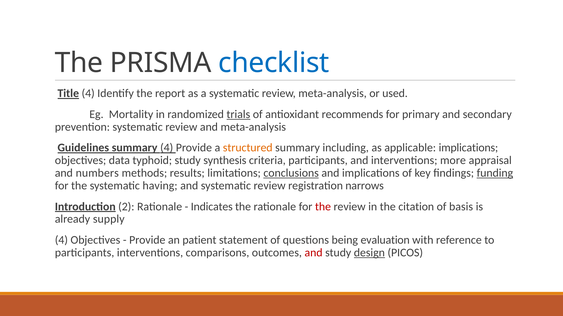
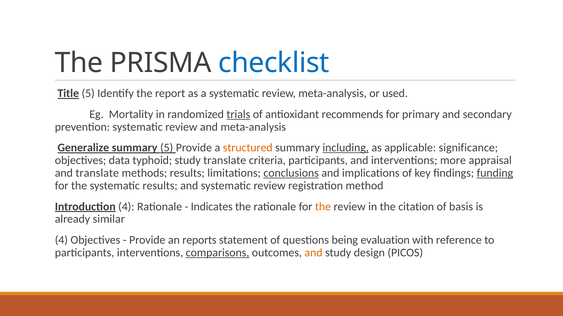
Title 4: 4 -> 5 (88, 94)
Guidelines: Guidelines -> Generalize (83, 148)
summary 4: 4 -> 5 (167, 148)
including underline: none -> present (346, 148)
applicable implications: implications -> significance (468, 148)
study synthesis: synthesis -> translate (225, 161)
and numbers: numbers -> translate (97, 173)
systematic having: having -> results (160, 186)
narrows: narrows -> method (364, 186)
Introduction 2: 2 -> 4 (126, 207)
the colour: red -> orange (323, 207)
supply: supply -> similar (109, 220)
patient: patient -> reports (199, 240)
comparisons underline: none -> present (217, 253)
and colour: red -> orange (314, 253)
design underline: present -> none (369, 253)
